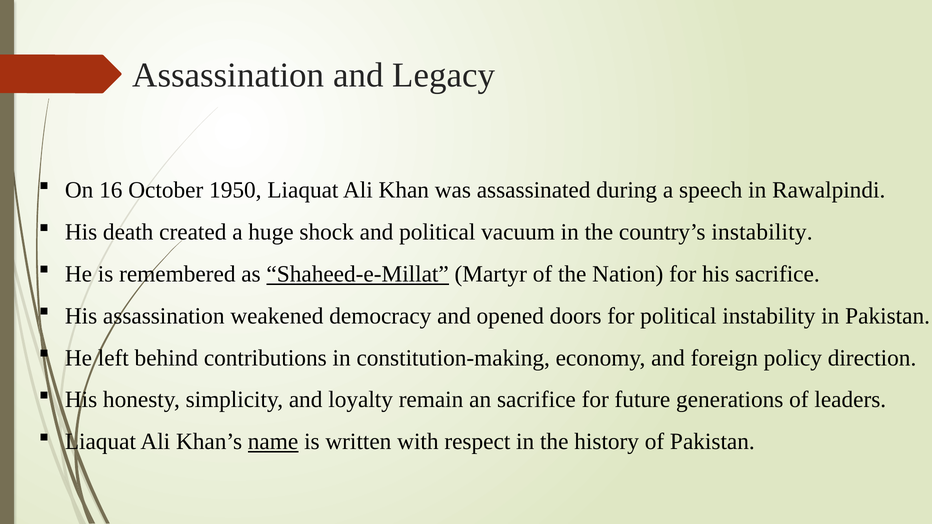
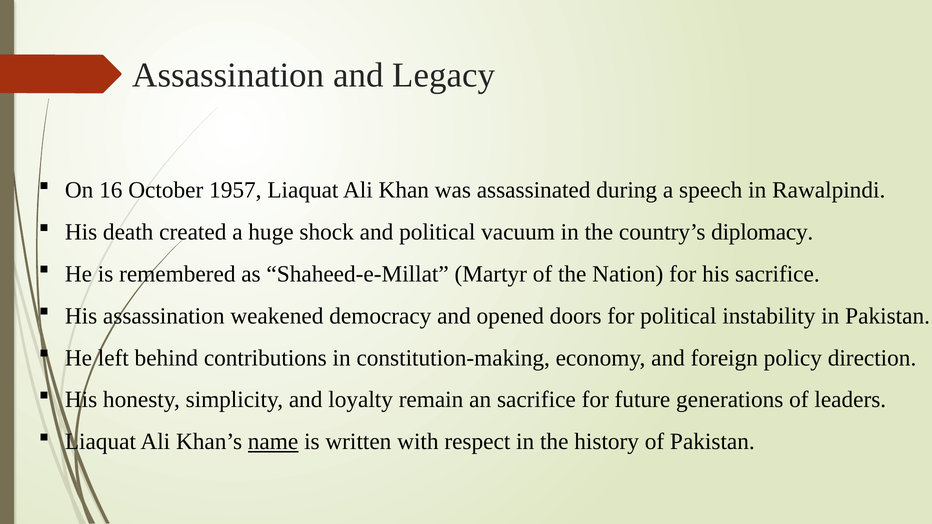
1950: 1950 -> 1957 (235, 190)
country’s instability: instability -> diplomacy (762, 232)
Shaheed-e-Millat underline: present -> none (358, 274)
